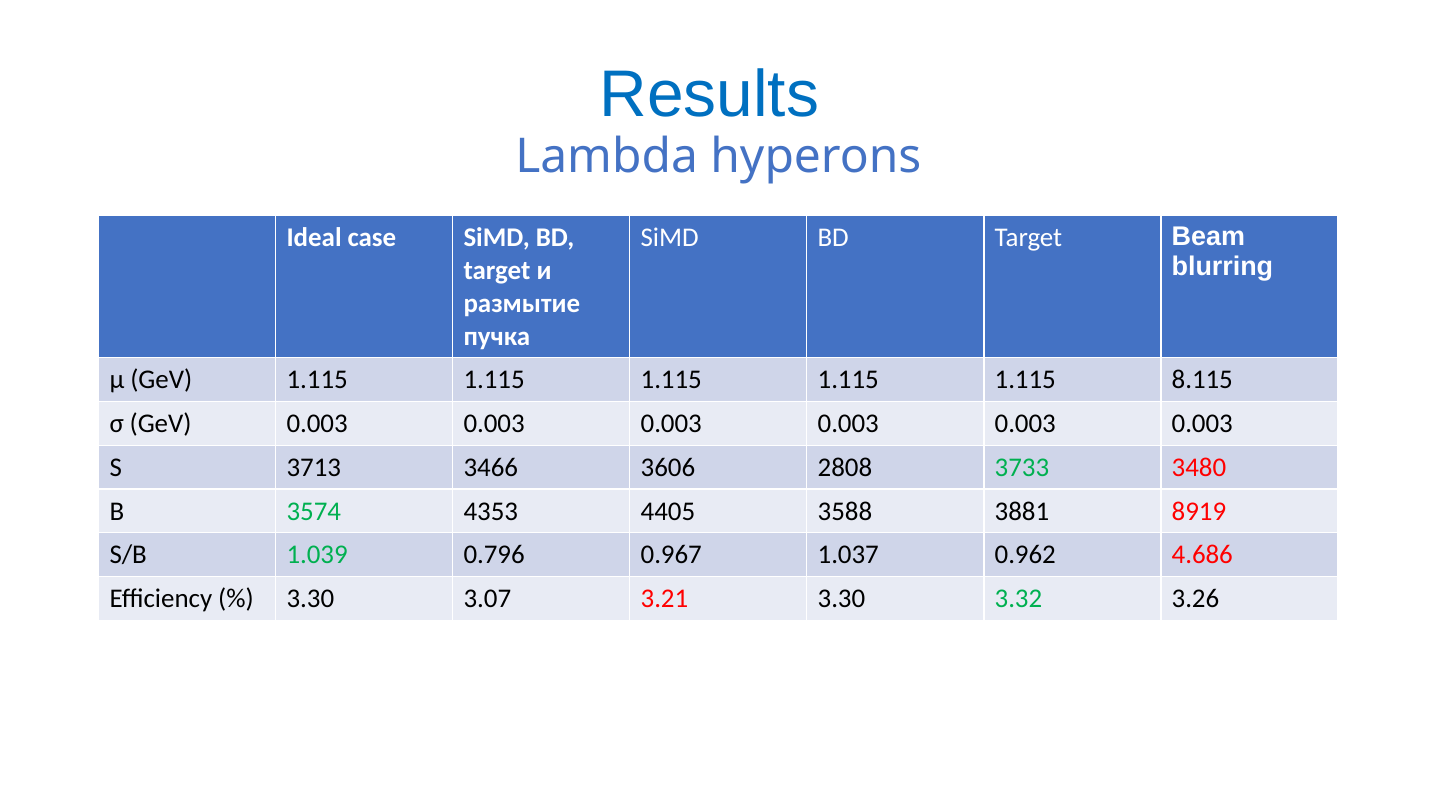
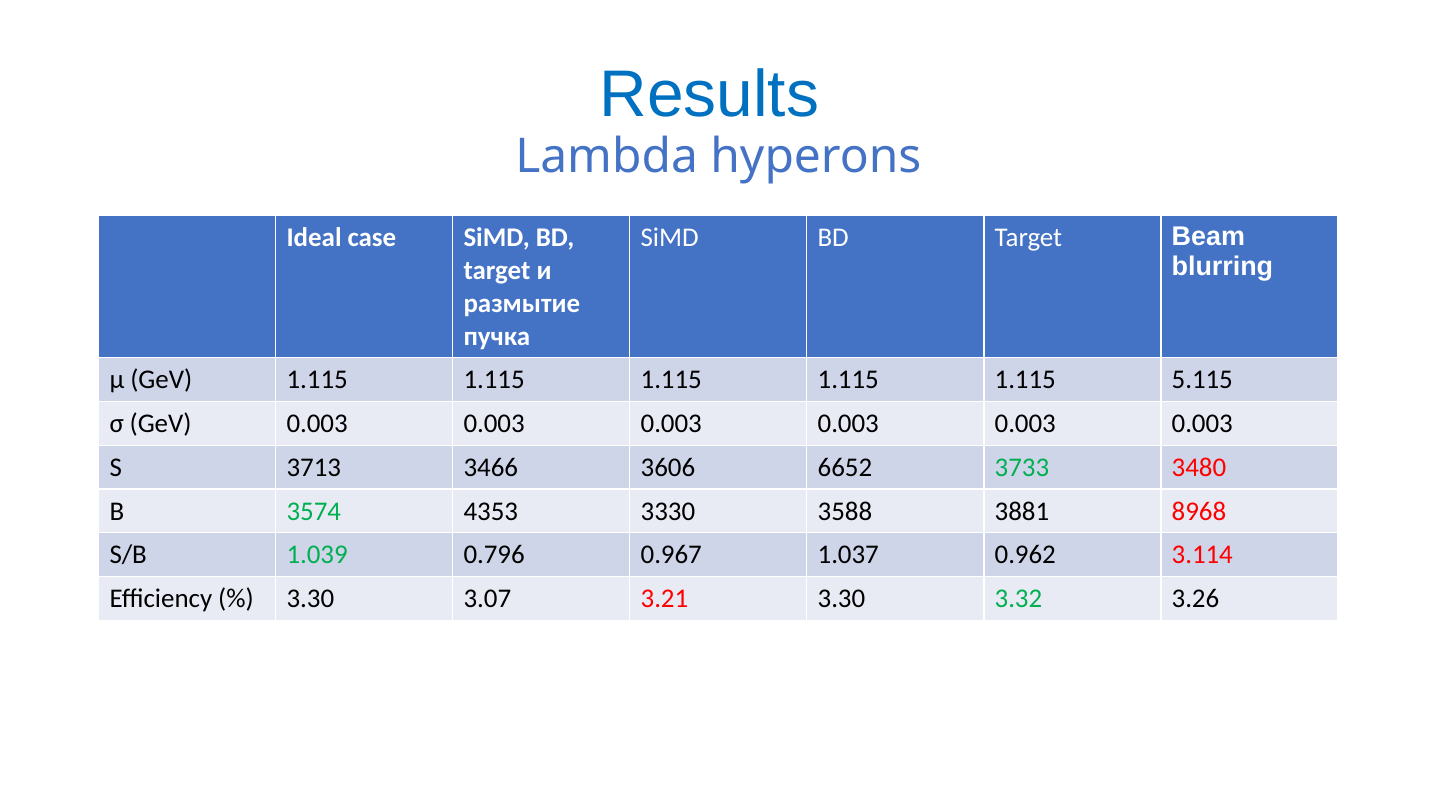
8.115: 8.115 -> 5.115 (1202, 380)
2808: 2808 -> 6652 (845, 467)
4405: 4405 -> 3330 (668, 511)
8919: 8919 -> 8968 (1199, 511)
4.686: 4.686 -> 3.114 (1202, 555)
